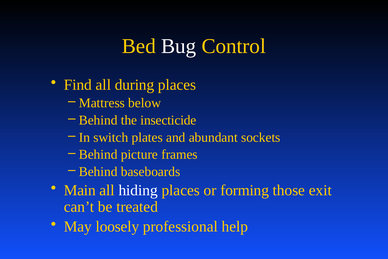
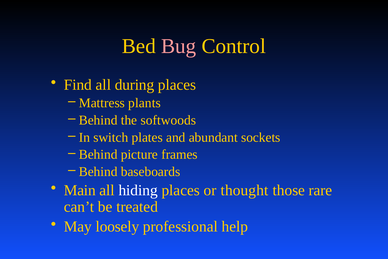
Bug colour: white -> pink (179, 46)
below: below -> plants (145, 103)
insecticide: insecticide -> softwoods (168, 120)
forming: forming -> thought (244, 190)
exit: exit -> rare (320, 190)
